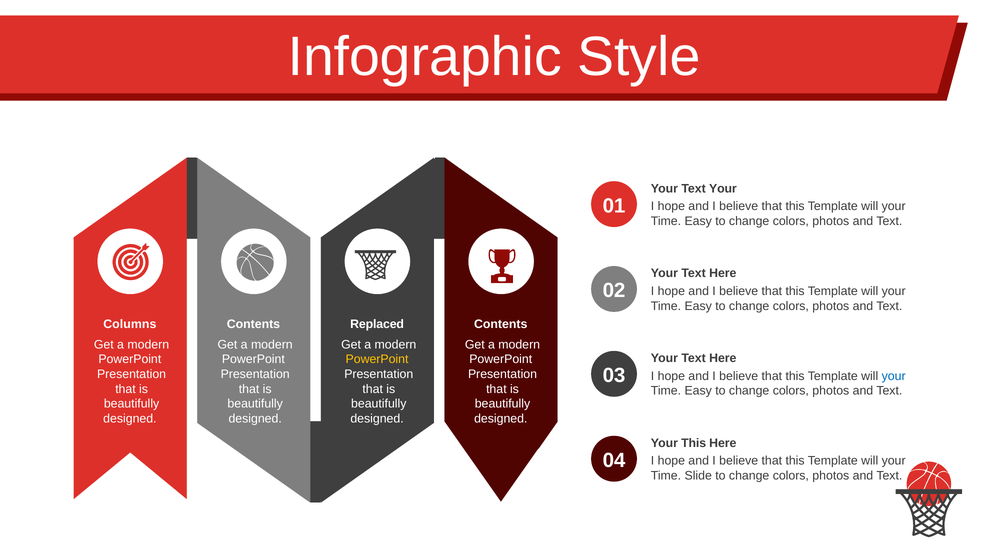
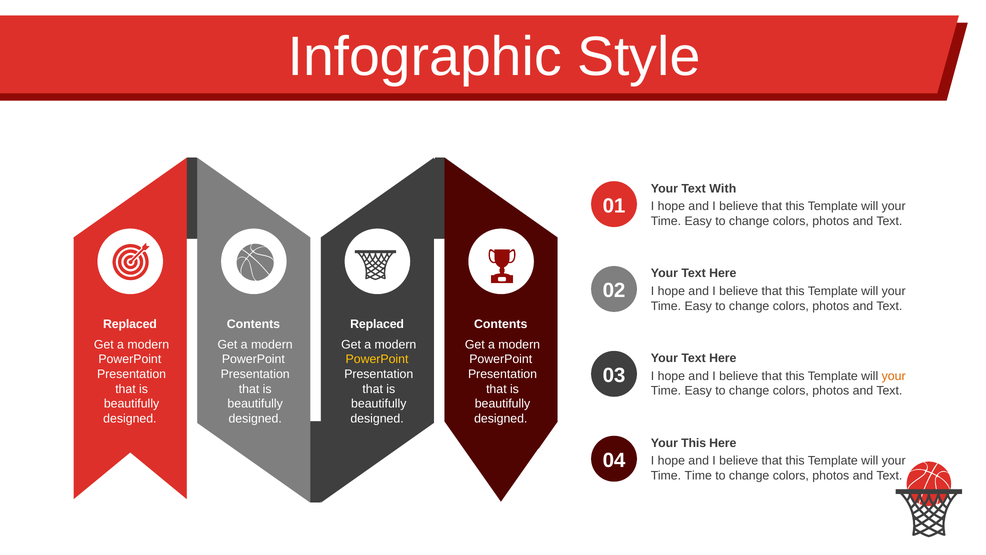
Your Text Your: Your -> With (723, 188)
Columns: Columns -> Replaced (130, 324)
your colour: blue -> orange (894, 376)
Time Slide: Slide -> Time (698, 475)
